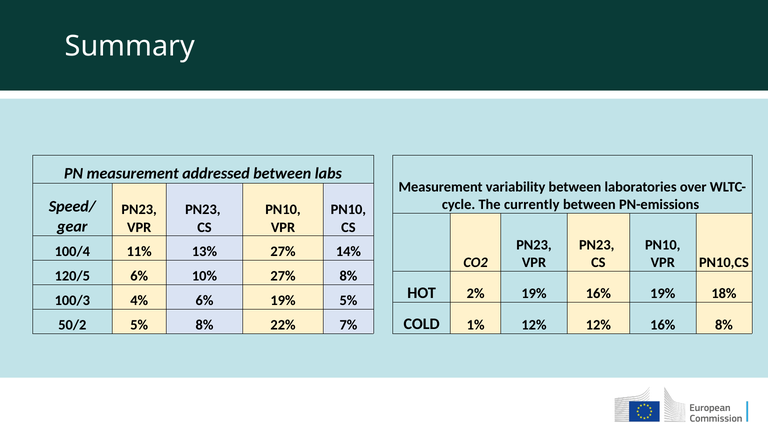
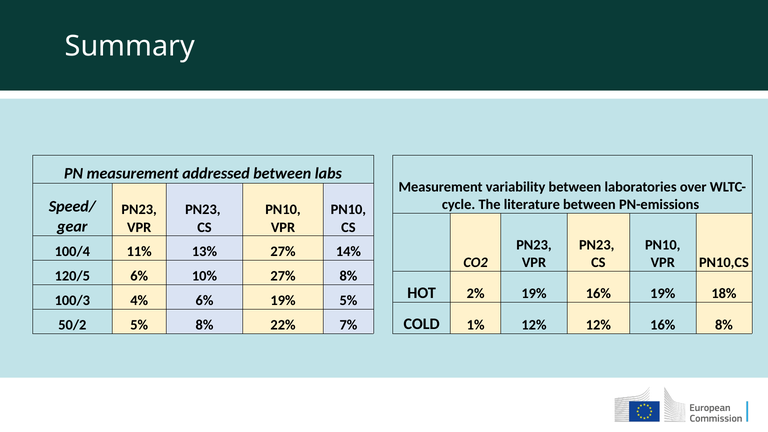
currently: currently -> literature (532, 205)
